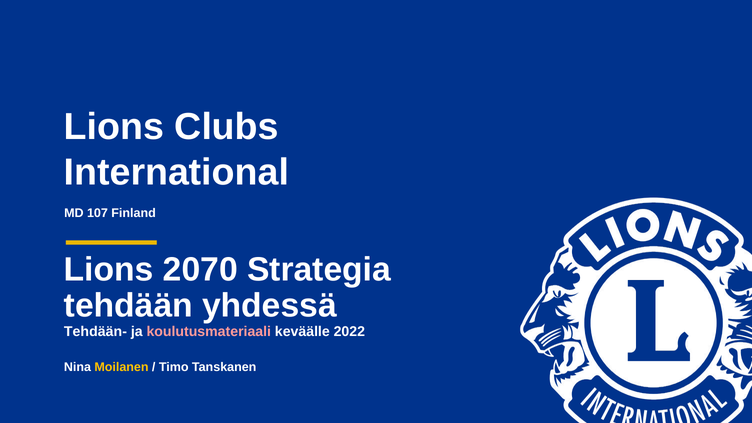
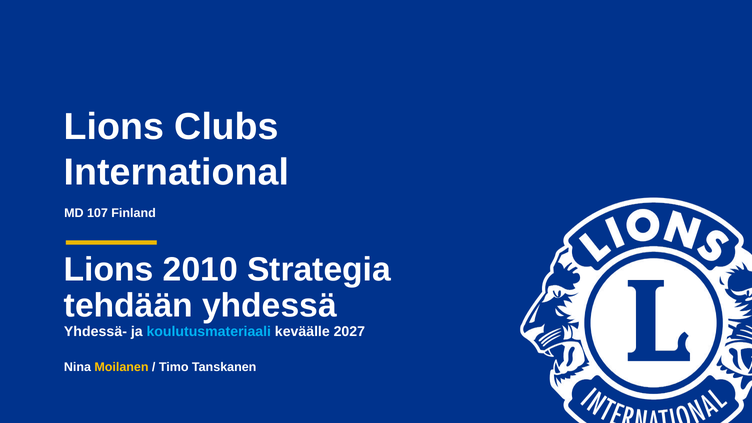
2070: 2070 -> 2010 (200, 269)
Tehdään-: Tehdään- -> Yhdessä- (95, 332)
koulutusmateriaali colour: pink -> light blue (209, 332)
2022: 2022 -> 2027 (349, 332)
